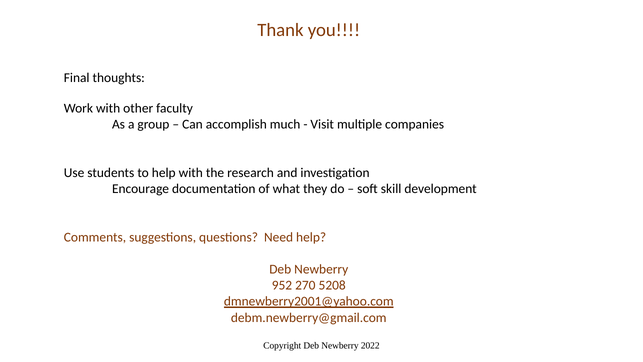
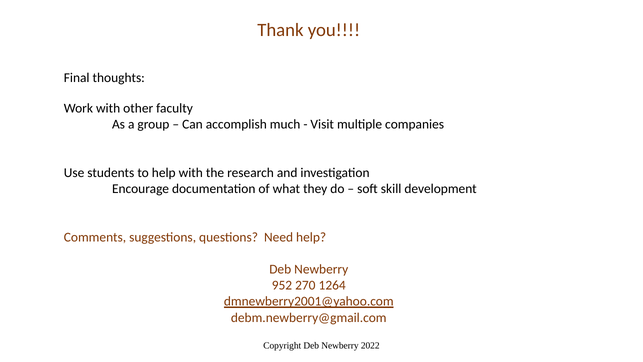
5208: 5208 -> 1264 (332, 285)
